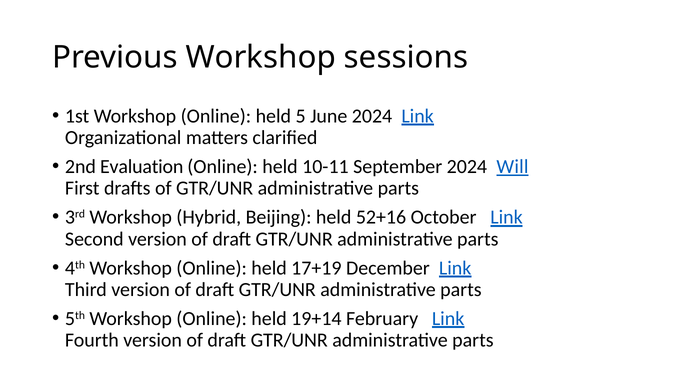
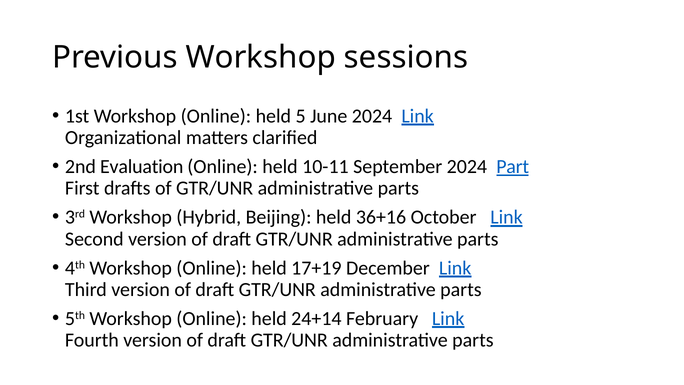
Will: Will -> Part (513, 167)
52+16: 52+16 -> 36+16 (381, 217)
19+14: 19+14 -> 24+14 (316, 318)
